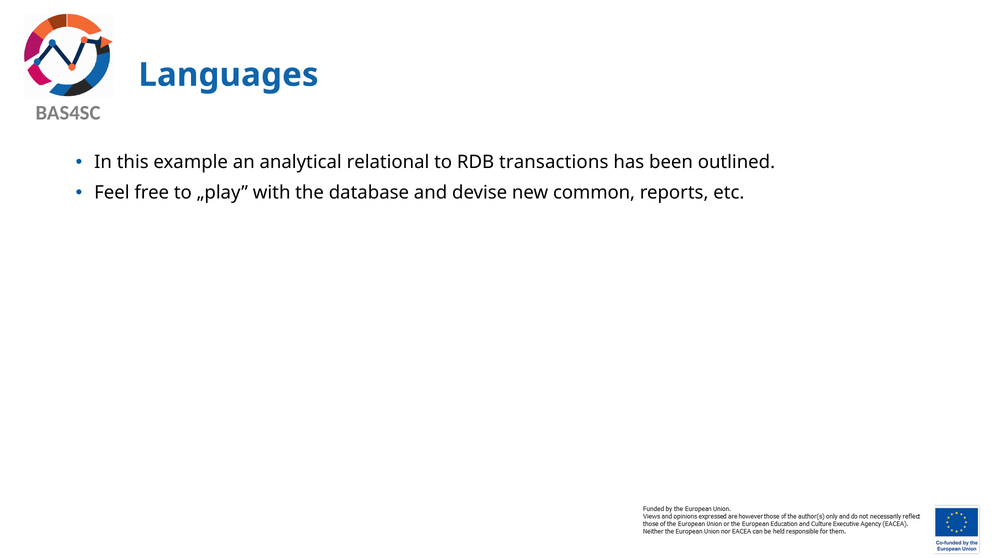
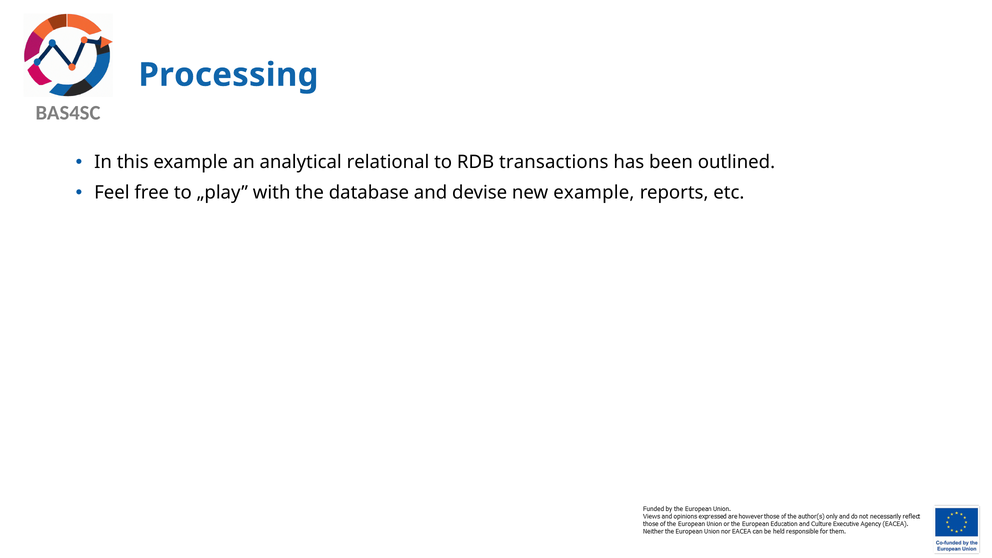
Languages: Languages -> Processing (228, 75)
new common: common -> example (594, 193)
